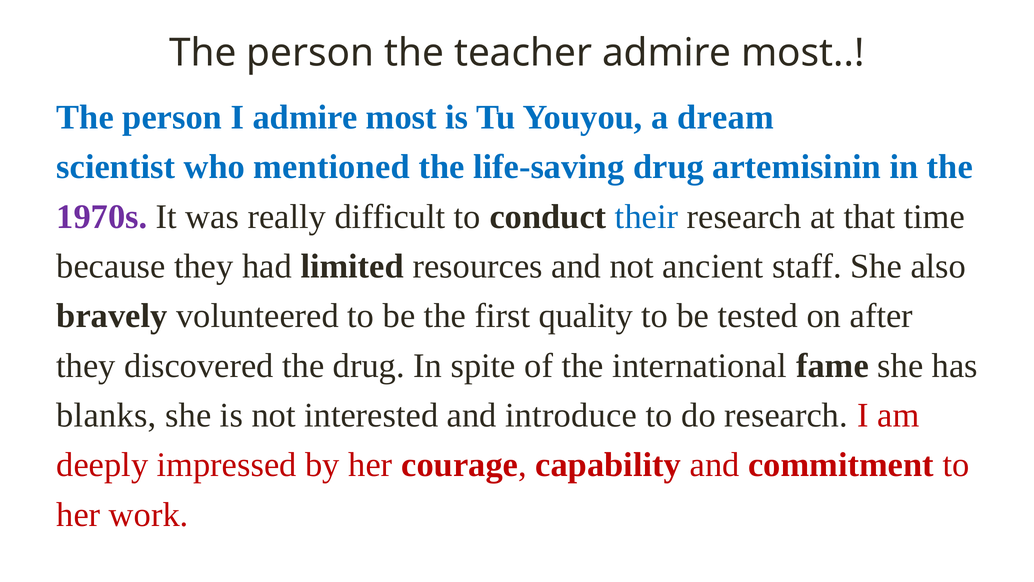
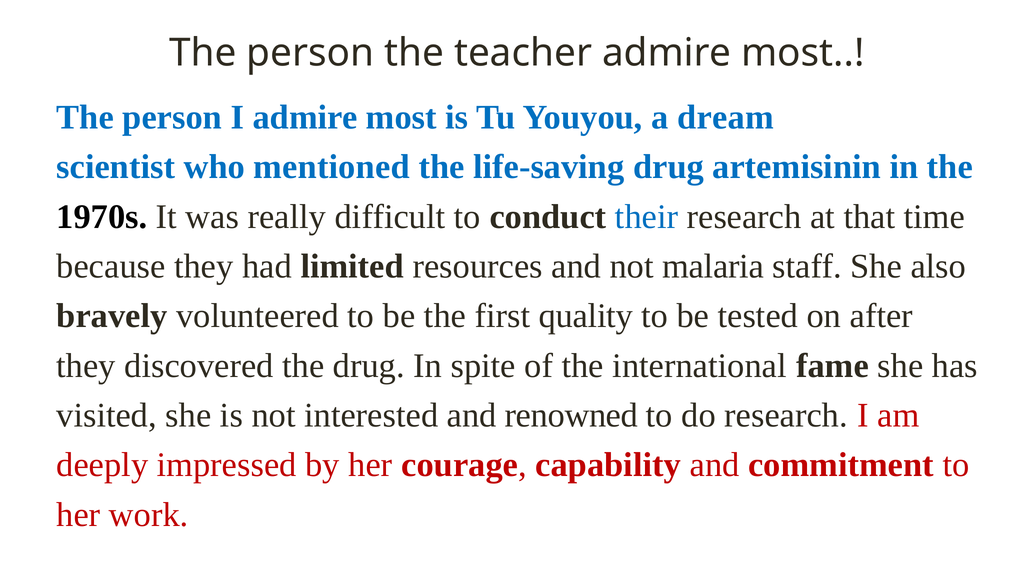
1970s colour: purple -> black (102, 217)
ancient: ancient -> malaria (713, 266)
blanks: blanks -> visited (107, 415)
introduce: introduce -> renowned (571, 415)
